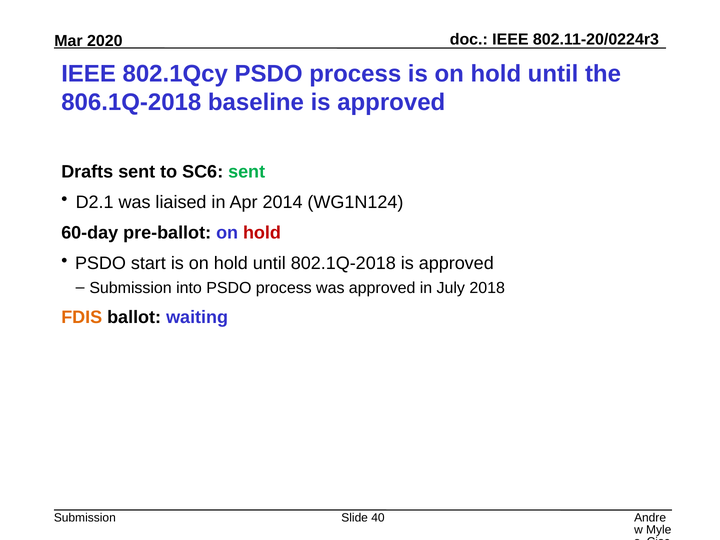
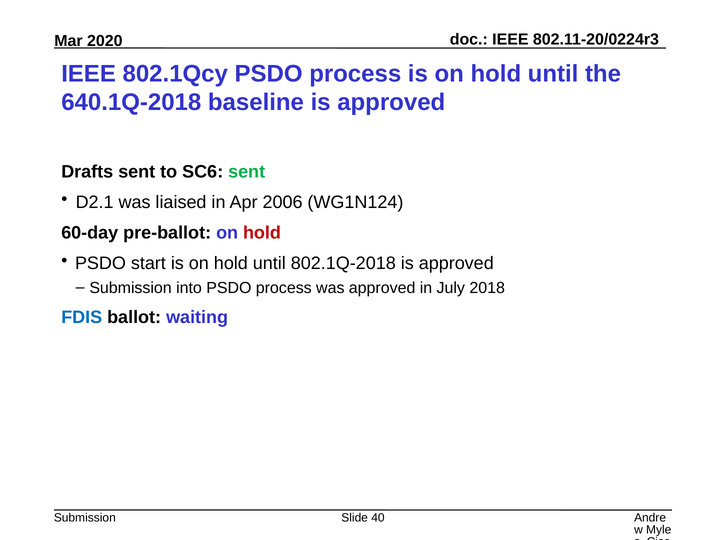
806.1Q-2018: 806.1Q-2018 -> 640.1Q-2018 (131, 103)
2014: 2014 -> 2006 (283, 202)
FDIS colour: orange -> blue (82, 317)
